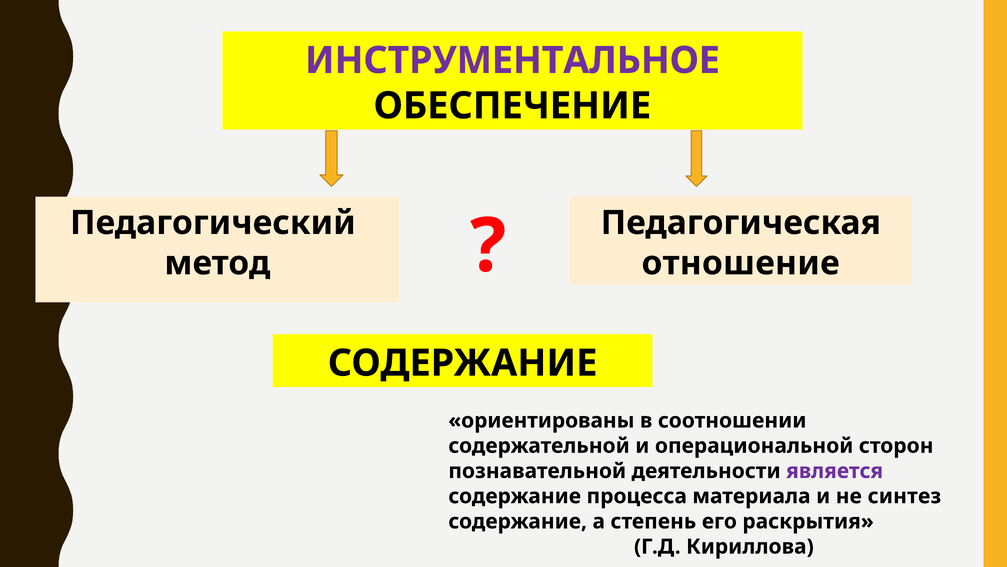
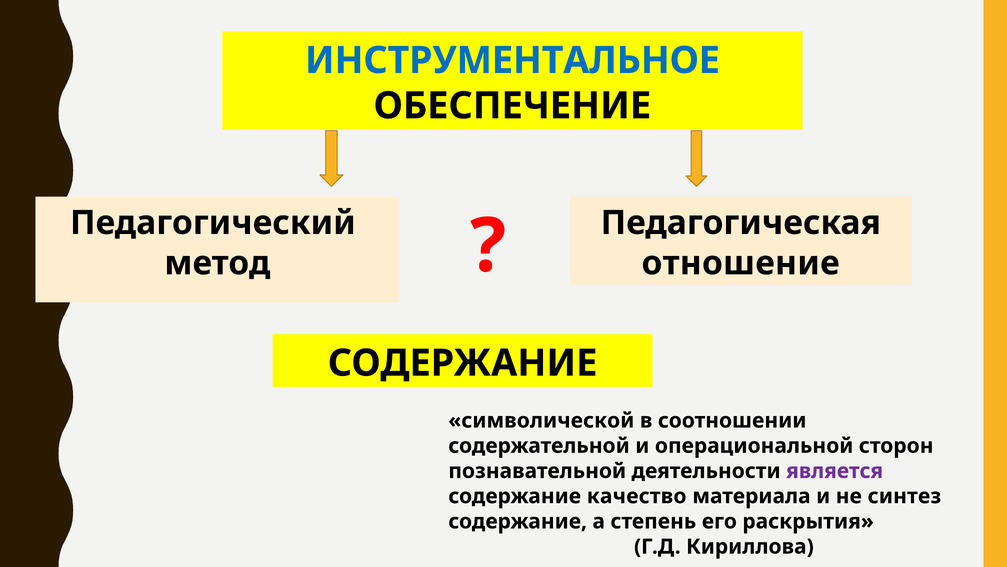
ИНСТРУМЕНТАЛЬНОЕ colour: purple -> blue (512, 60)
ориентированы: ориентированы -> символической (541, 420)
процесса: процесса -> качество (637, 496)
